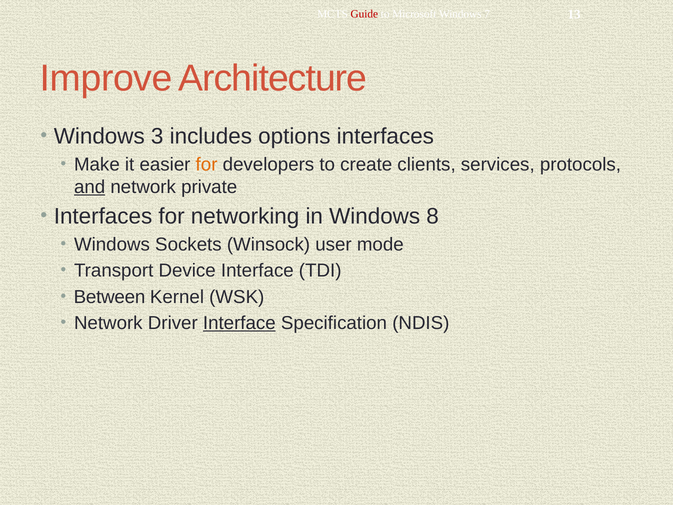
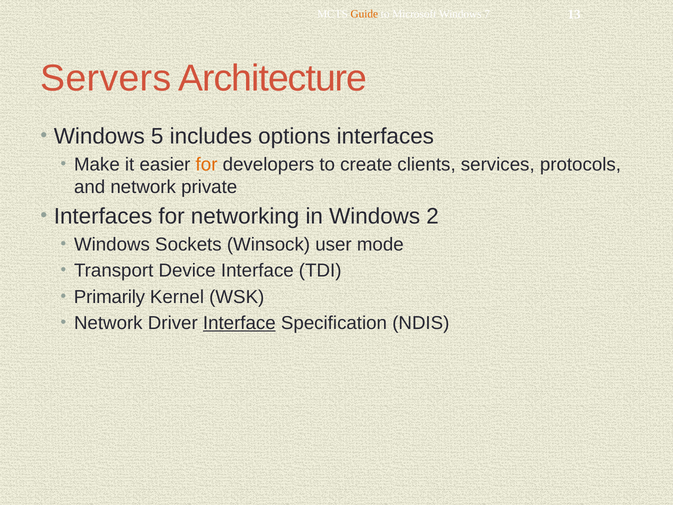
Guide colour: red -> orange (364, 14)
Improve: Improve -> Servers (106, 78)
3: 3 -> 5 (157, 136)
and underline: present -> none (90, 187)
8: 8 -> 2 (433, 216)
Between: Between -> Primarily (109, 297)
